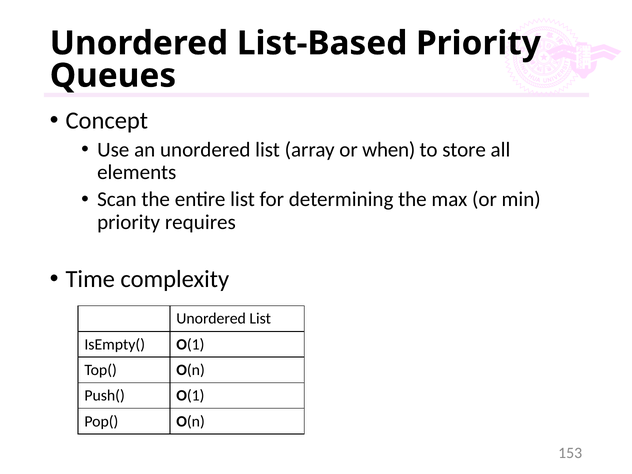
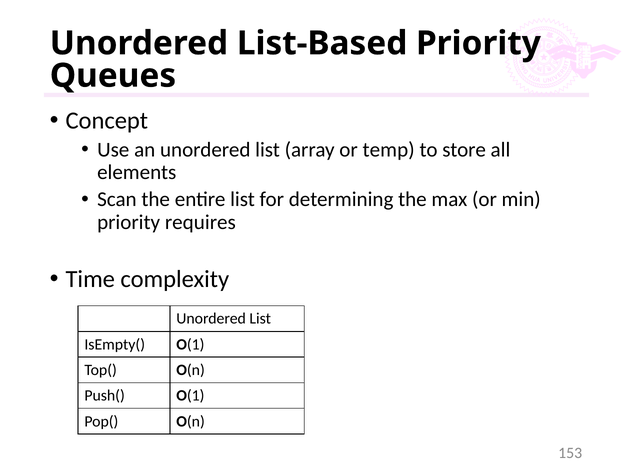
when: when -> temp (389, 150)
